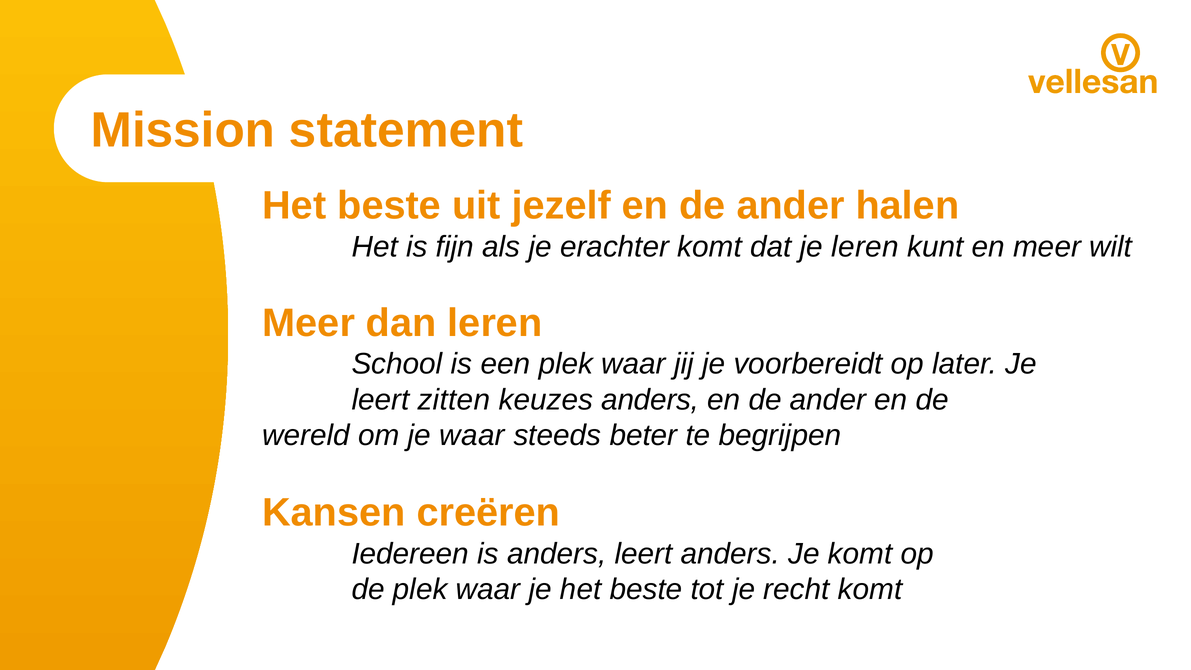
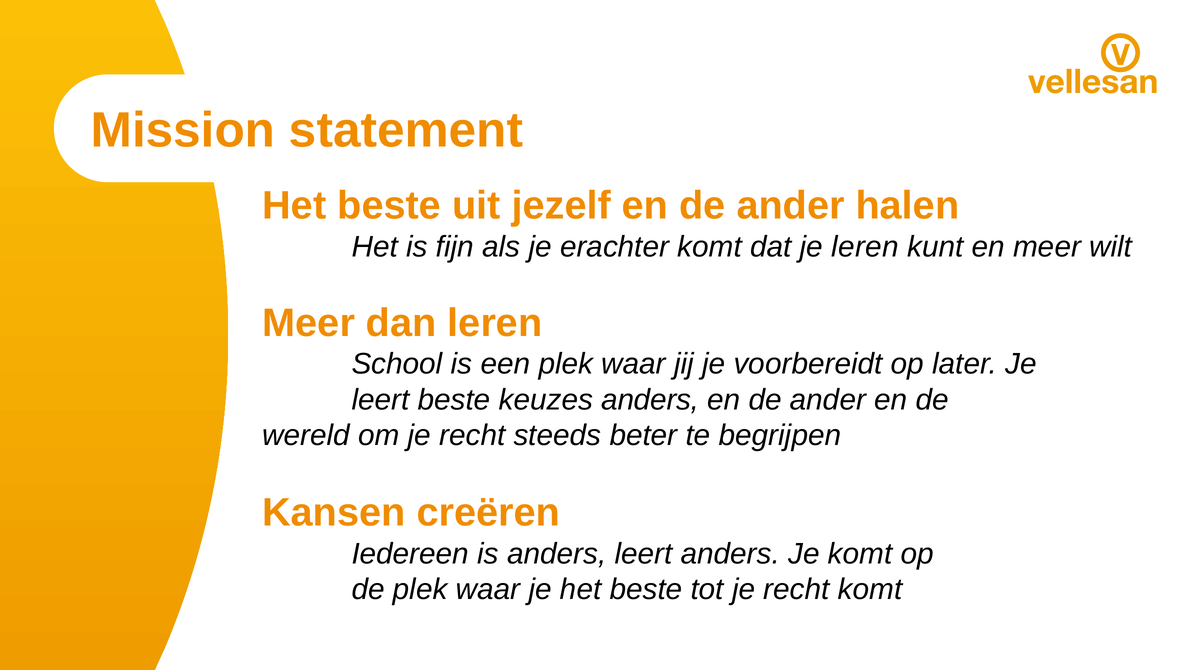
leert zitten: zitten -> beste (454, 400)
om je waar: waar -> recht (472, 436)
